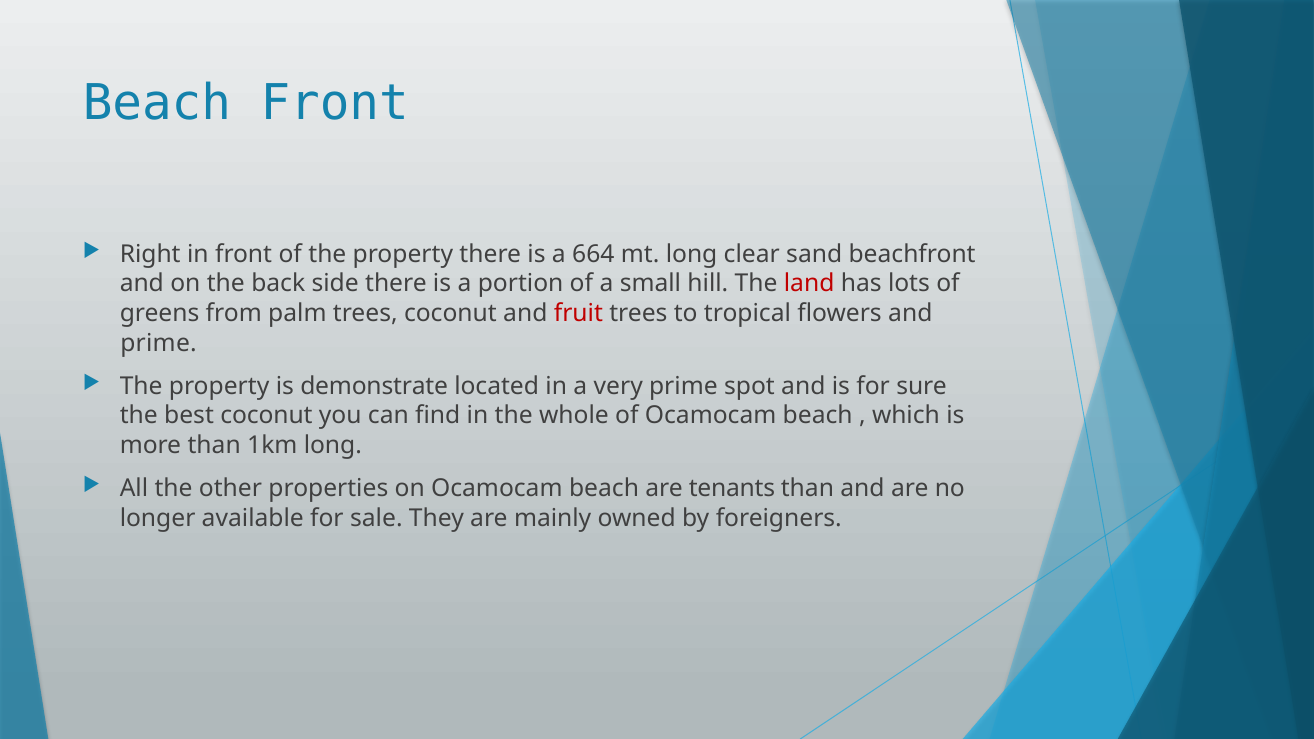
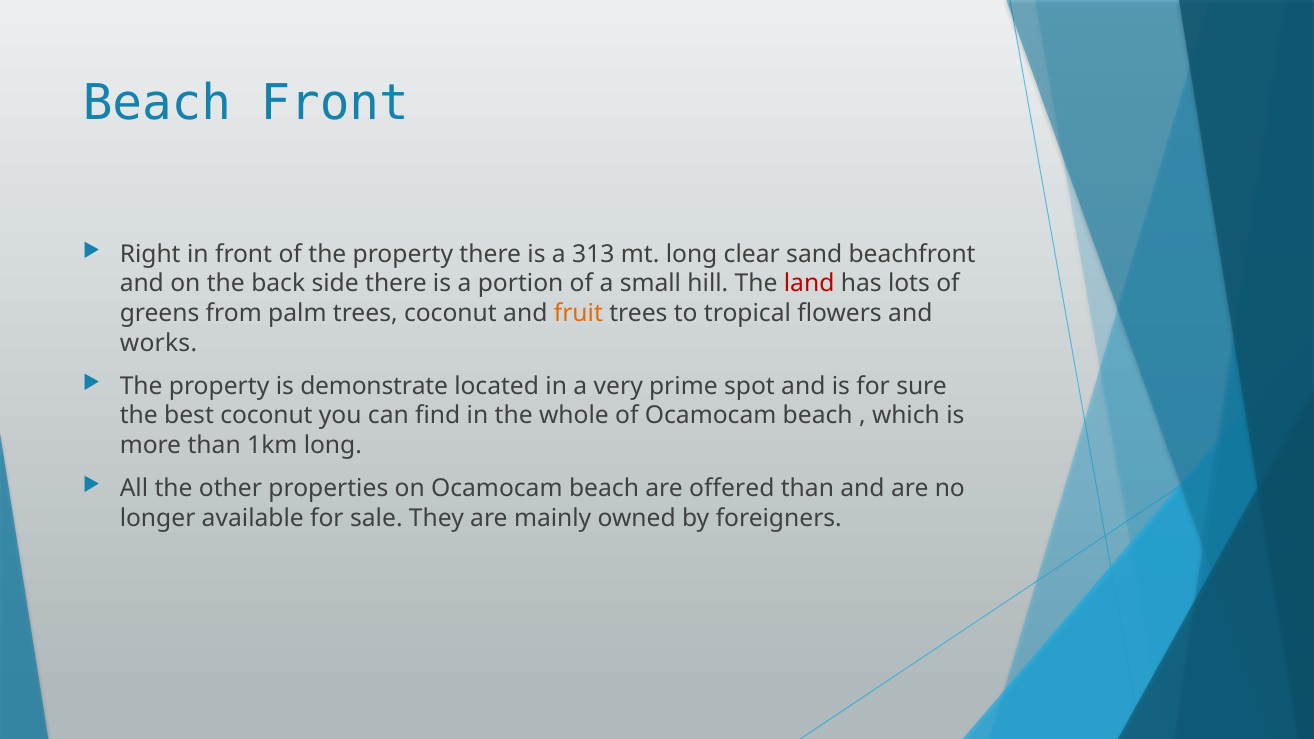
664: 664 -> 313 (593, 254)
fruit colour: red -> orange (578, 313)
prime: prime -> works (159, 343)
tenants: tenants -> offered (732, 489)
